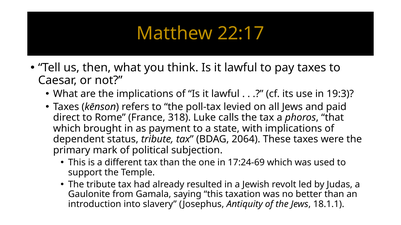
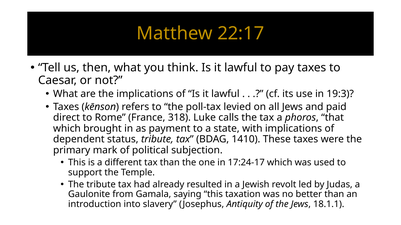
2064: 2064 -> 1410 (246, 140)
17:24-69: 17:24-69 -> 17:24-17 (246, 163)
